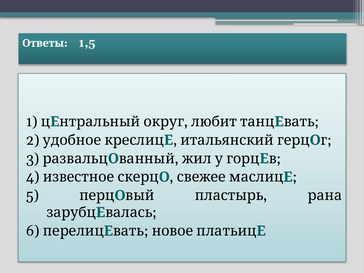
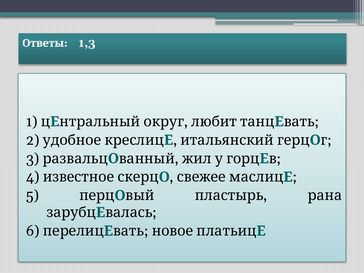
1,5: 1,5 -> 1,3 (87, 43)
